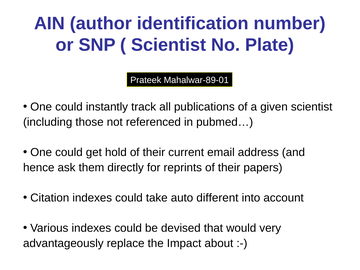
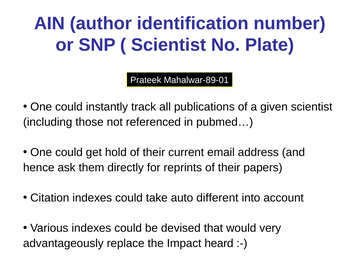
about: about -> heard (219, 243)
